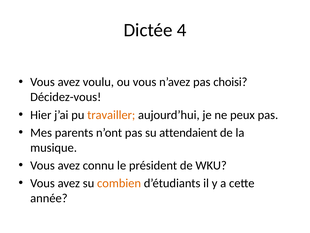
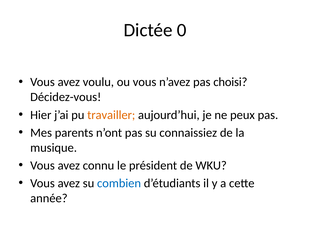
4: 4 -> 0 (182, 30)
attendaient: attendaient -> connaissiez (188, 132)
combien colour: orange -> blue (119, 183)
